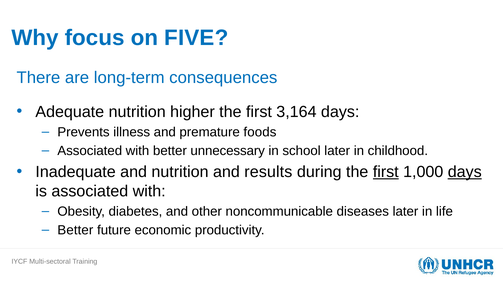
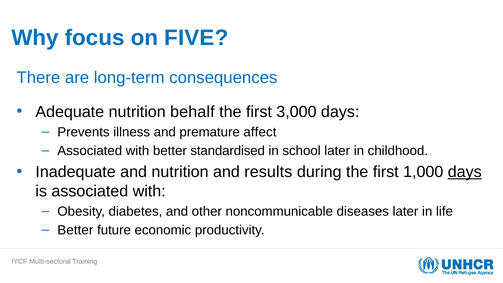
higher: higher -> behalf (192, 112)
3,164: 3,164 -> 3,000 (296, 112)
foods: foods -> affect (260, 132)
unnecessary: unnecessary -> standardised (228, 151)
first underline: present -> none (386, 172)
